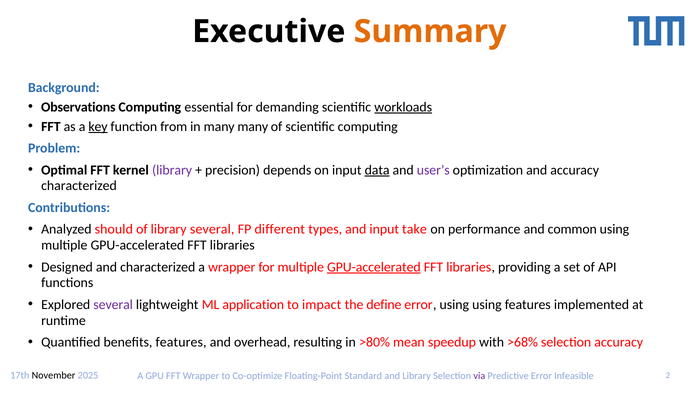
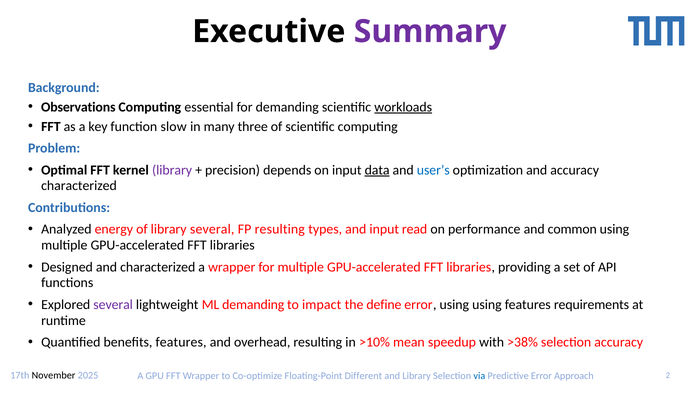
Summary colour: orange -> purple (430, 32)
key underline: present -> none (98, 127)
from: from -> slow (174, 127)
many many: many -> three (253, 127)
user’s colour: purple -> blue (433, 170)
should: should -> energy (114, 229)
FP different: different -> resulting (280, 229)
take: take -> read (415, 229)
GPU-accelerated underline: present -> none (374, 267)
ML application: application -> demanding (253, 305)
implemented: implemented -> requirements (592, 305)
>80%: >80% -> >10% (375, 342)
>68%: >68% -> >38% (523, 342)
Standard: Standard -> Different (363, 376)
via colour: purple -> blue (479, 376)
Infeasible: Infeasible -> Approach (574, 376)
